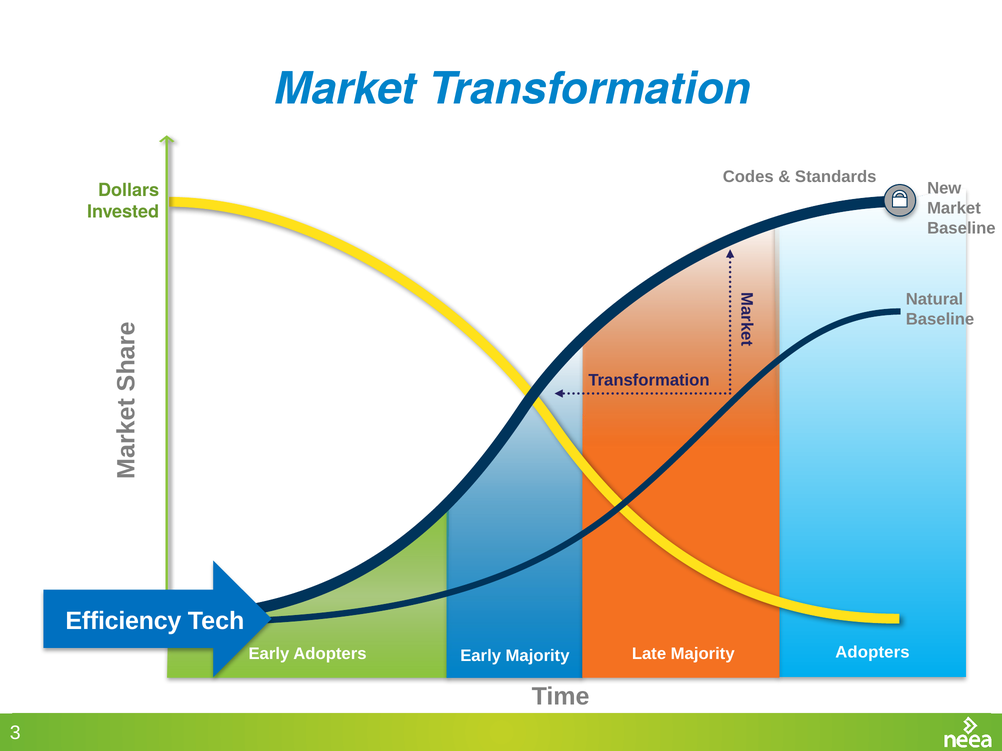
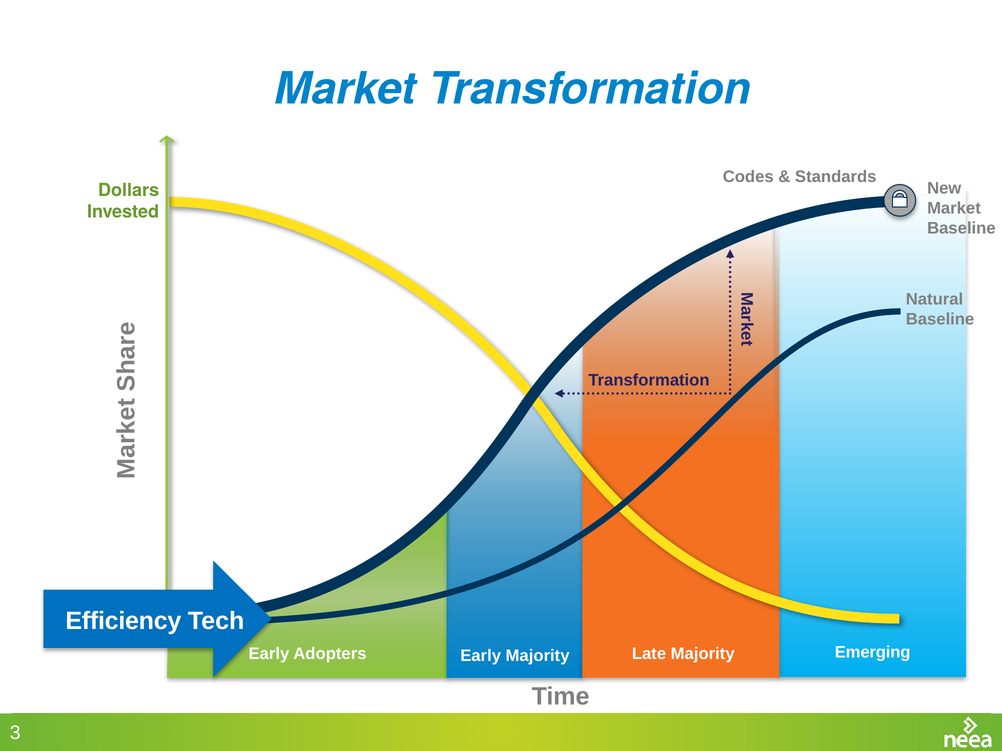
Adopters Adopters: Adopters -> Emerging (873, 653)
